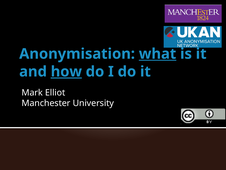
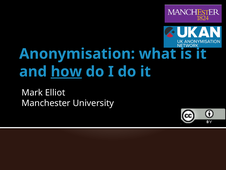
what underline: present -> none (158, 54)
